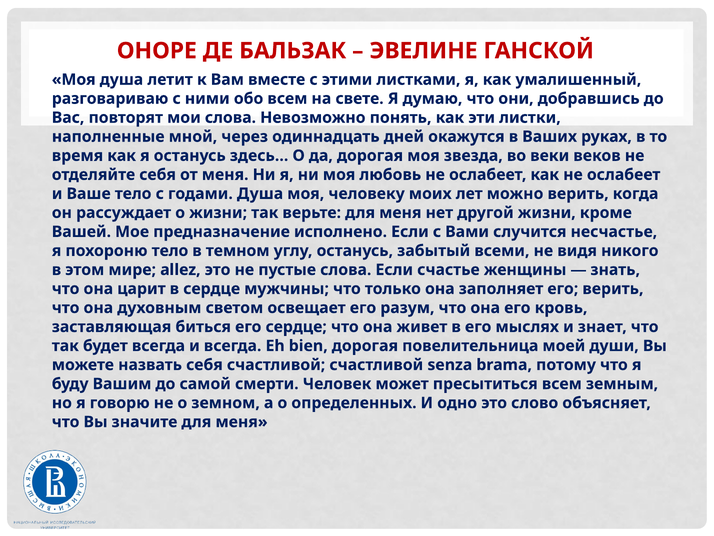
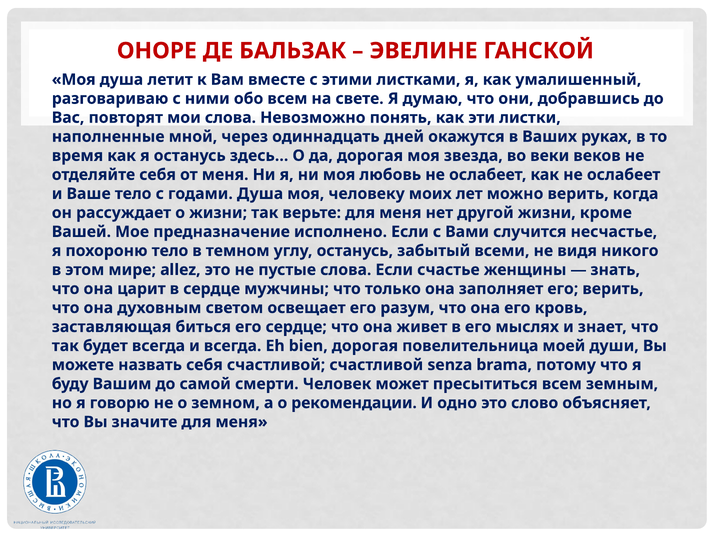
определенных: определенных -> рекомендации (354, 403)
